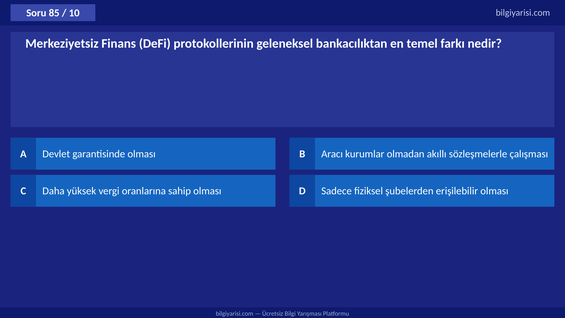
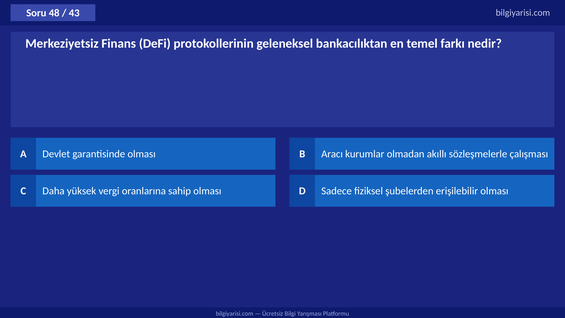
85: 85 -> 48 (54, 13)
10: 10 -> 43 (74, 13)
